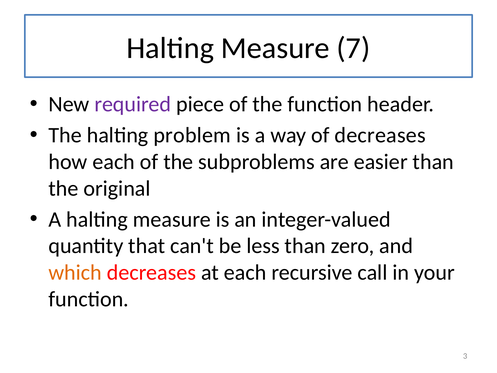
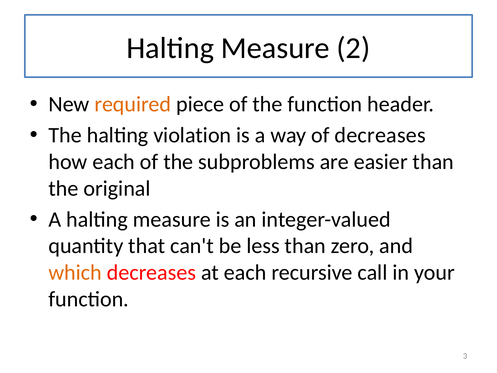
7: 7 -> 2 (353, 48)
required colour: purple -> orange (133, 104)
problem: problem -> violation (192, 135)
